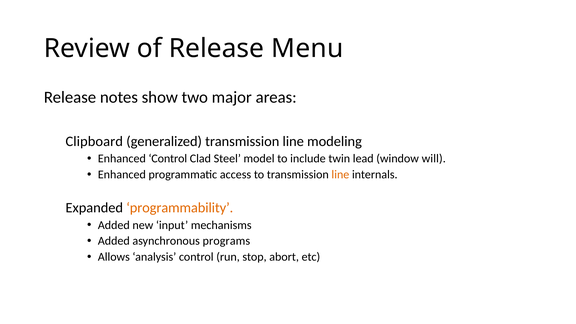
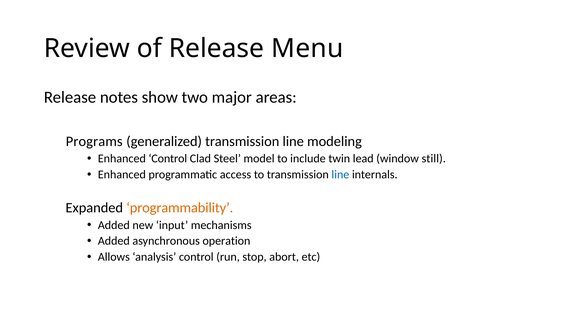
Clipboard: Clipboard -> Programs (94, 141)
will: will -> still (434, 159)
line colour: orange -> blue (340, 175)
programs: programs -> operation (226, 241)
